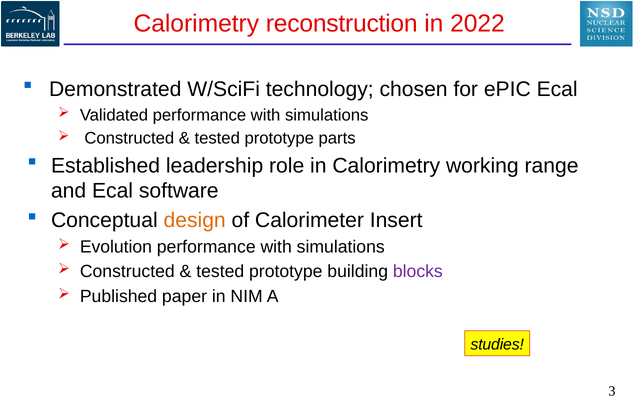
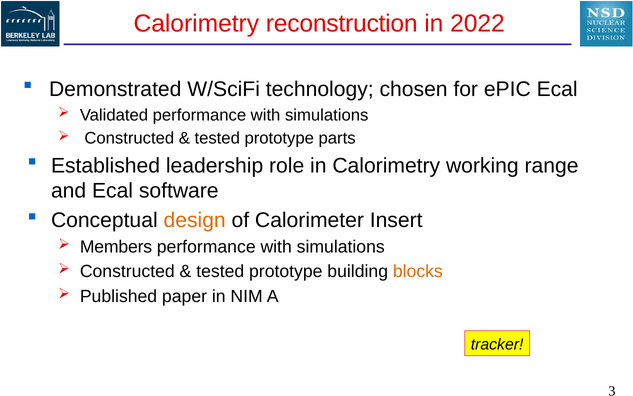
Evolution: Evolution -> Members (116, 247)
blocks colour: purple -> orange (418, 271)
studies: studies -> tracker (497, 344)
